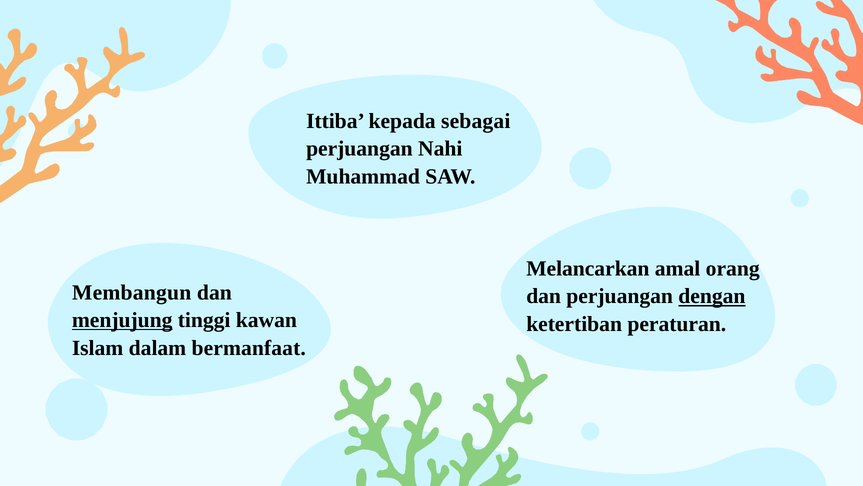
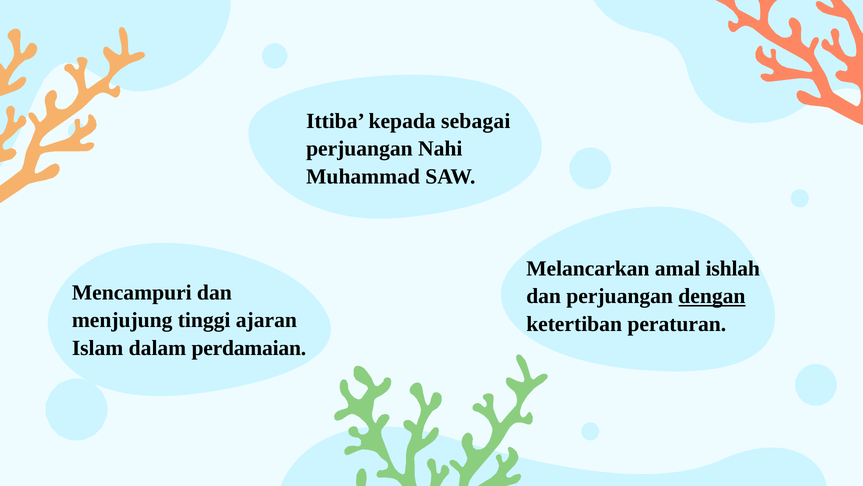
orang: orang -> ishlah (733, 268)
Membangun: Membangun -> Mencampuri (132, 292)
menjujung underline: present -> none (122, 320)
kawan: kawan -> ajaran (266, 320)
bermanfaat: bermanfaat -> perdamaian (249, 348)
